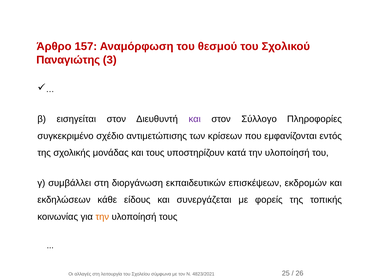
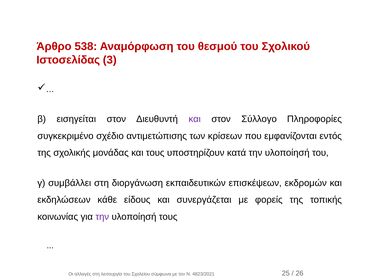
157: 157 -> 538 (86, 46)
Παναγιώτης: Παναγιώτης -> Ιστοσελίδας (68, 60)
την colour: orange -> purple (102, 217)
